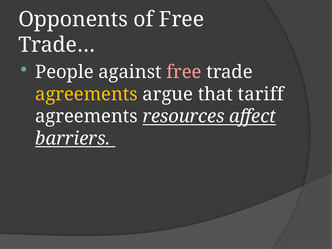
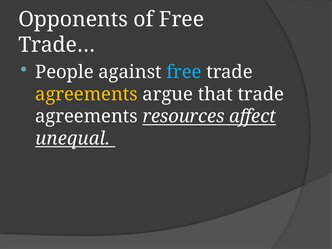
free colour: pink -> light blue (184, 72)
that tariff: tariff -> trade (261, 94)
barriers: barriers -> unequal (73, 138)
